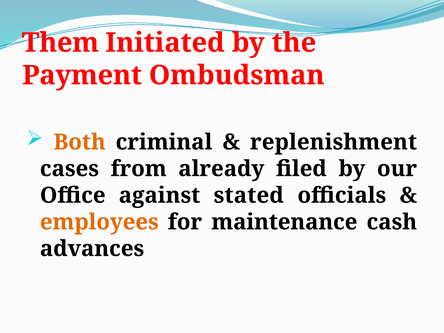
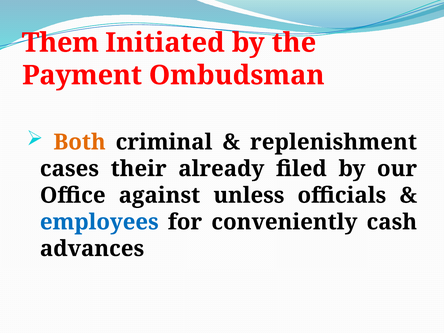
from: from -> their (139, 169)
stated: stated -> unless (249, 195)
employees colour: orange -> blue (99, 222)
maintenance: maintenance -> conveniently (284, 222)
